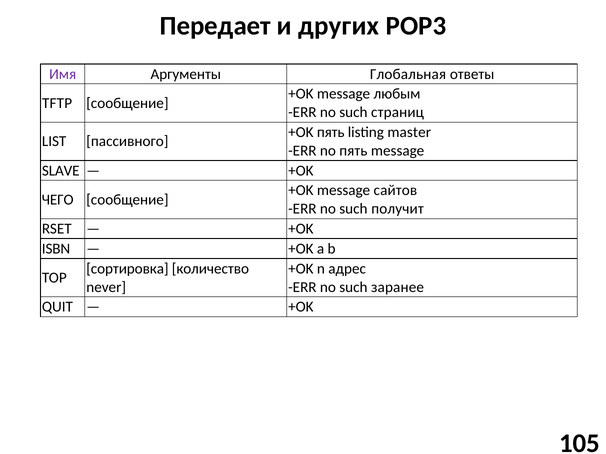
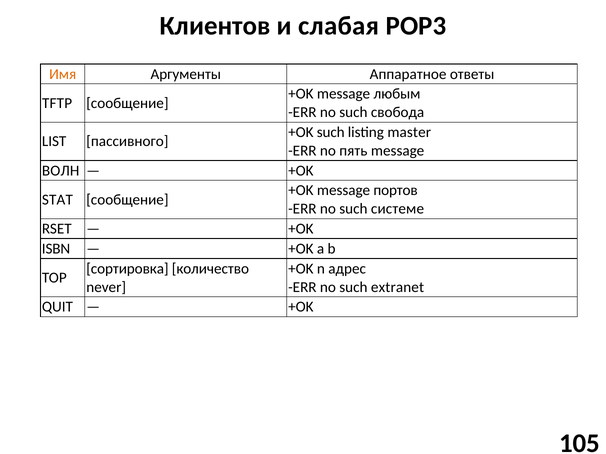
Передает: Передает -> Клиентов (215, 26)
других: других -> слабая (339, 26)
Имя colour: purple -> orange (63, 74)
Глобальная: Глобальная -> Аппаратное (408, 74)
страниц: страниц -> свобода (398, 113)
+OK пять: пять -> such (331, 132)
SLAVE: SLAVE -> ВОЛН (61, 171)
сайтов: сайтов -> портов (396, 191)
ЧЕГО: ЧЕГО -> STAT (57, 200)
получит: получит -> системе (398, 209)
заранее: заранее -> extranet (398, 287)
